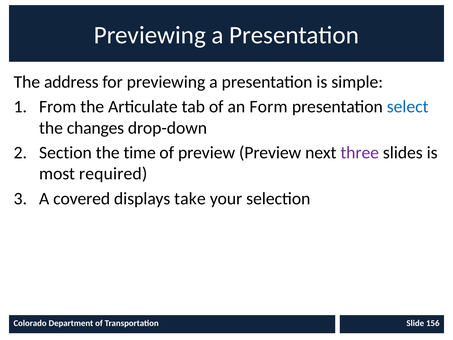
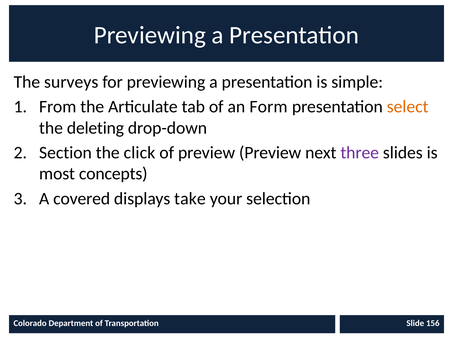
address: address -> surveys (71, 82)
select colour: blue -> orange (408, 107)
changes: changes -> deleting (95, 128)
time: time -> click (139, 153)
required: required -> concepts (113, 174)
